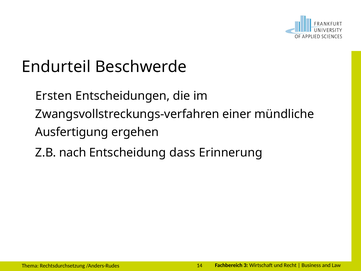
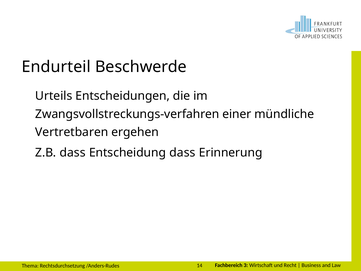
Ersten: Ersten -> Urteils (54, 96)
Ausfertigung: Ausfertigung -> Vertretbaren (72, 132)
Z.B nach: nach -> dass (73, 152)
